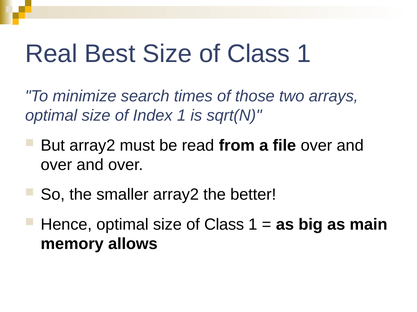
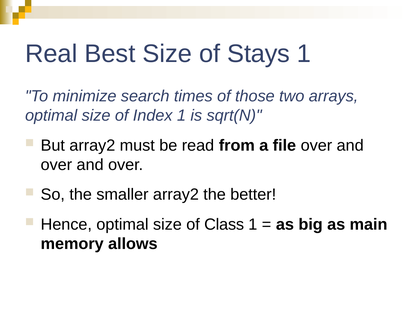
Best Size of Class: Class -> Stays (259, 54)
